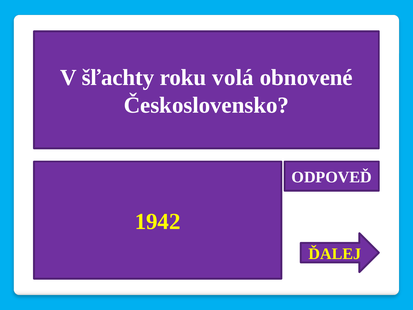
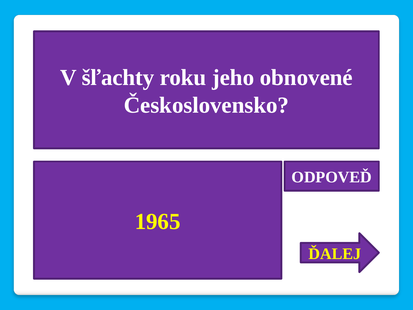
volá: volá -> jeho (233, 78)
1942: 1942 -> 1965 (158, 222)
